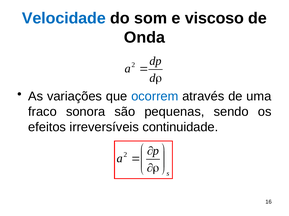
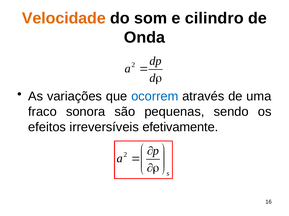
Velocidade colour: blue -> orange (64, 18)
viscoso: viscoso -> cilindro (214, 18)
continuidade: continuidade -> efetivamente (180, 127)
